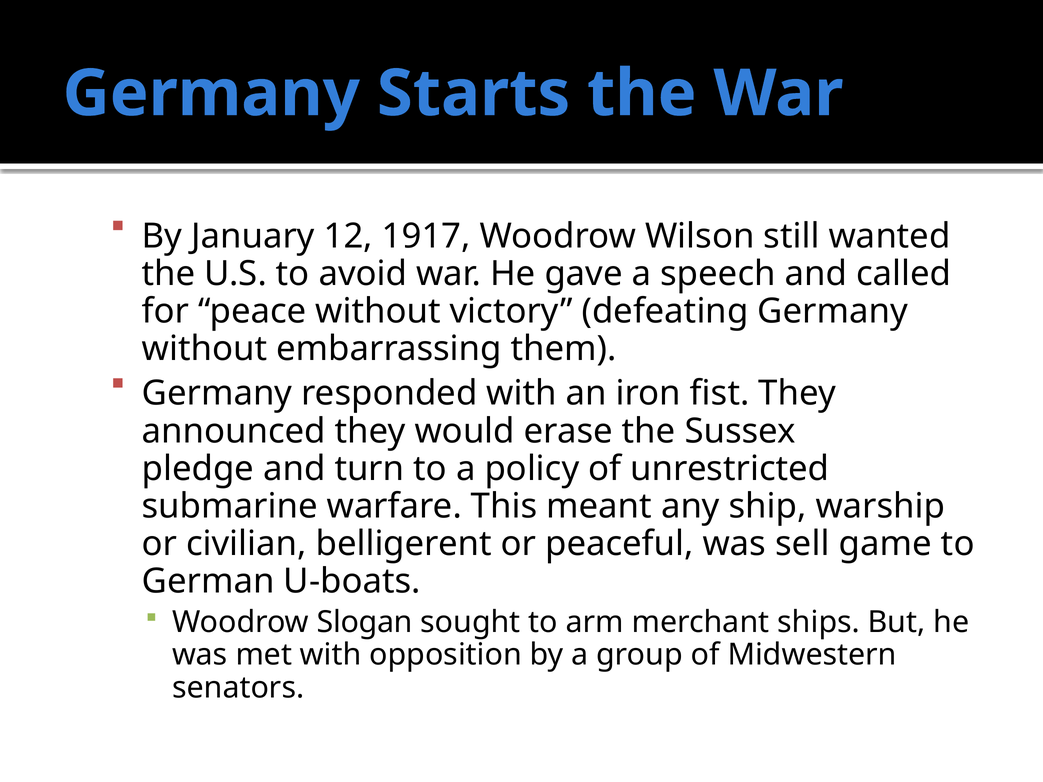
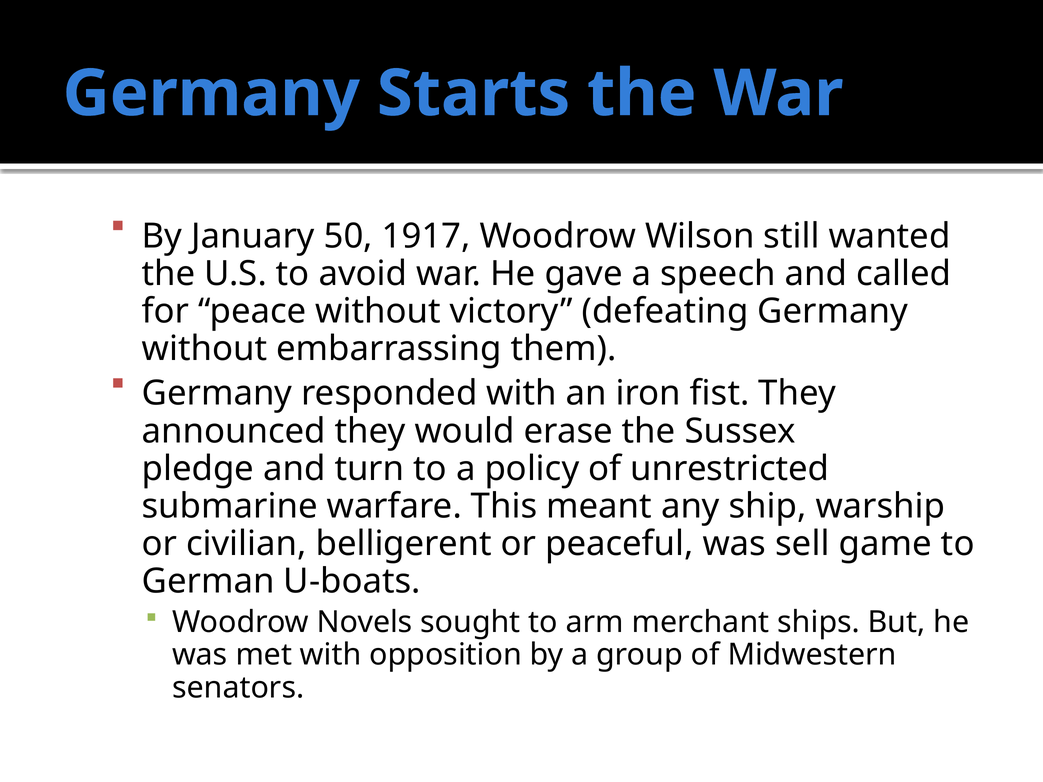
12: 12 -> 50 (348, 236)
Slogan: Slogan -> Novels (365, 622)
